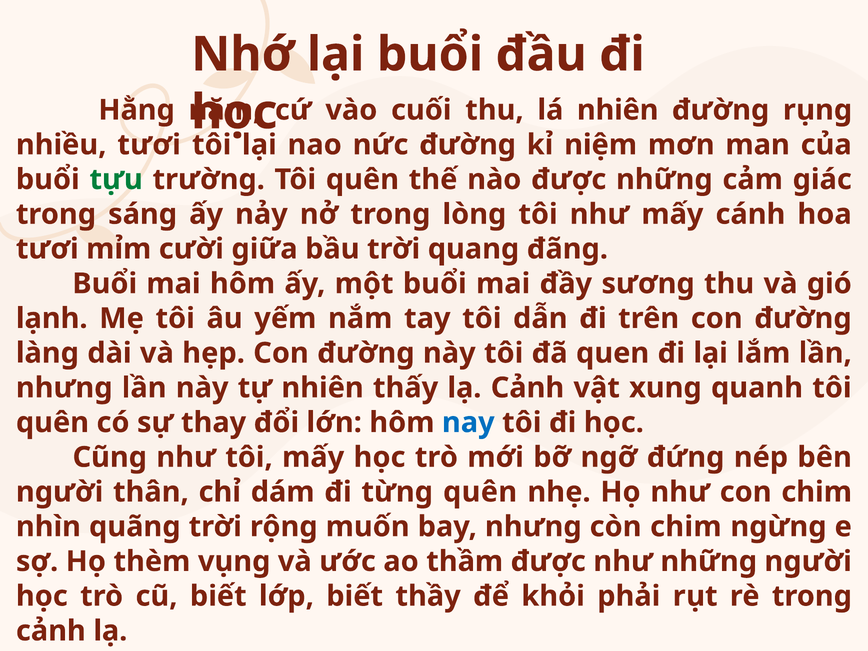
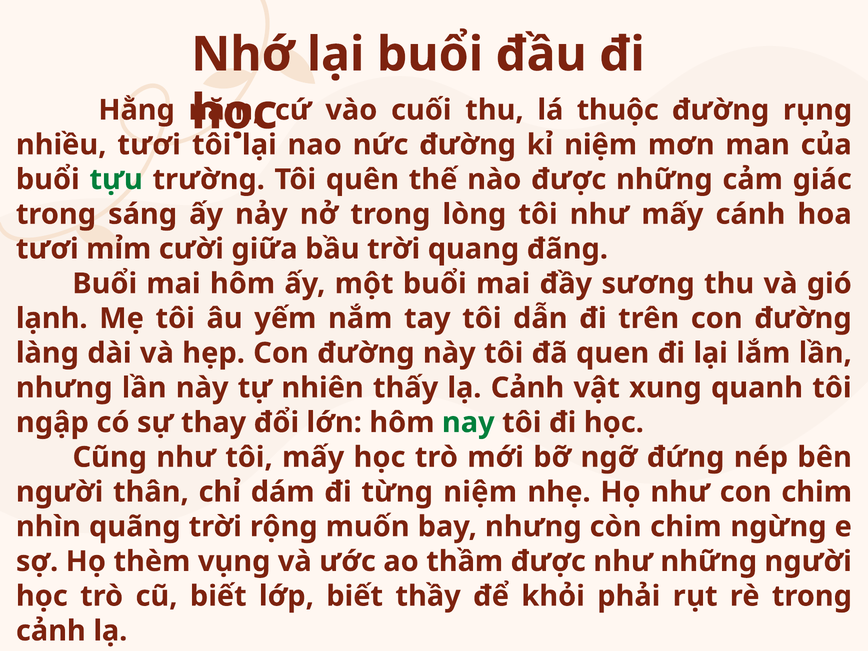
lá nhiên: nhiên -> thuộc (618, 110)
quên: quên -> ngập (52, 423)
nay colour: blue -> green (468, 423)
từng quên: quên -> niệm (480, 492)
